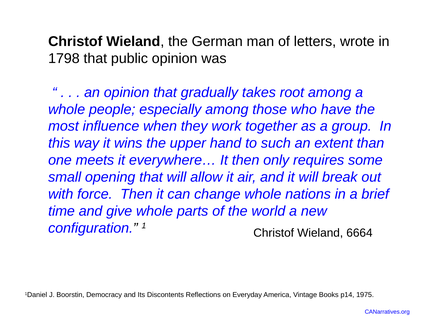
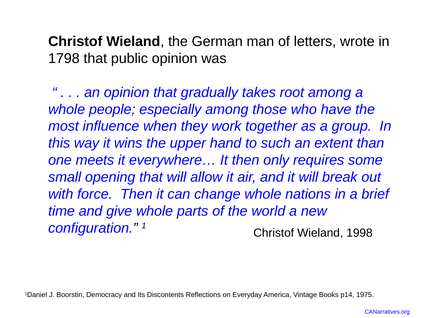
6664: 6664 -> 1998 (359, 233)
